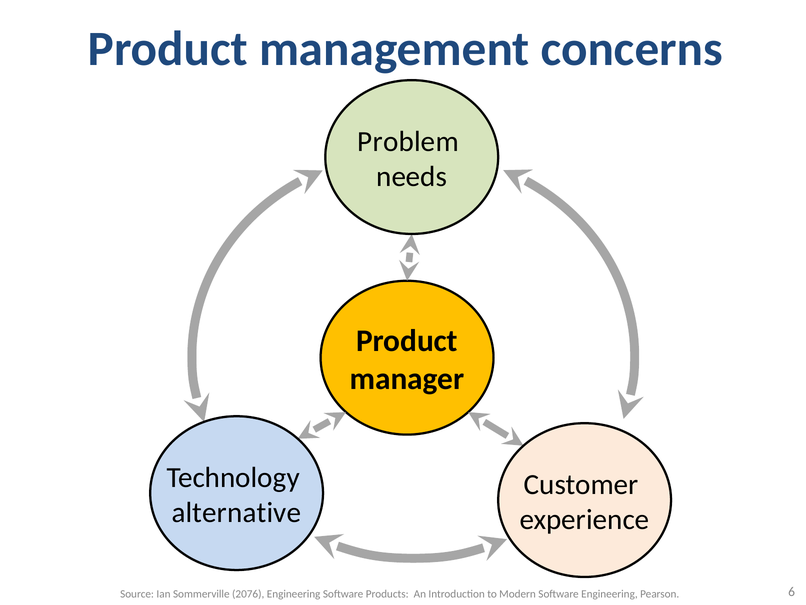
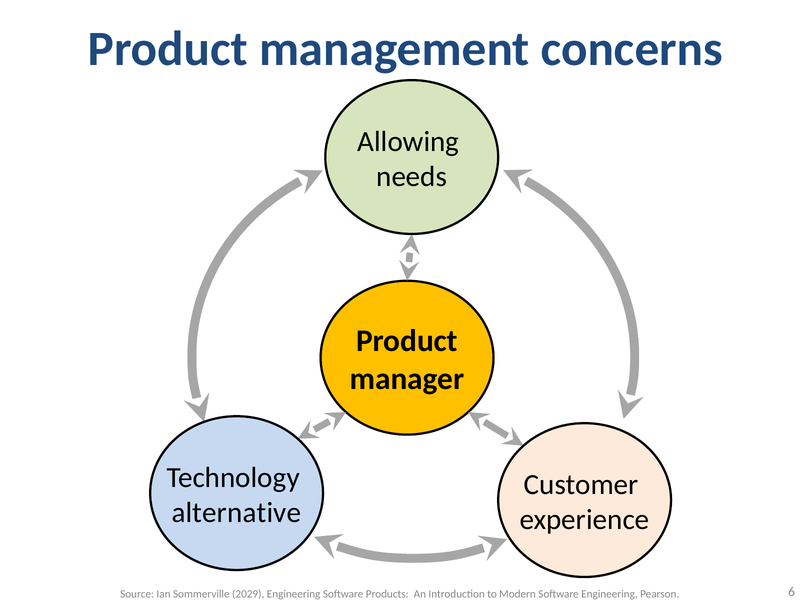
Problem: Problem -> Allowing (408, 141)
2076: 2076 -> 2029 (248, 594)
